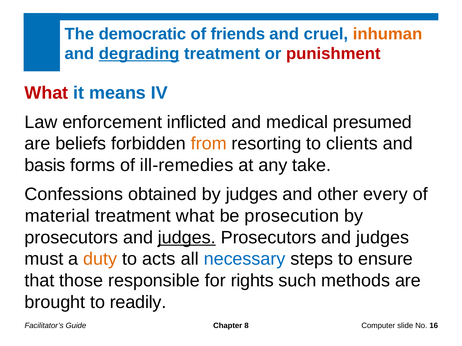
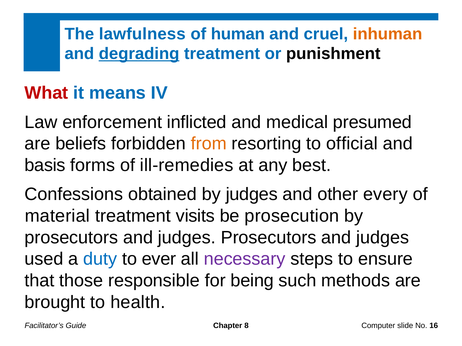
democratic: democratic -> lawfulness (142, 34)
friends: friends -> human (238, 34)
punishment colour: red -> black (333, 54)
clients: clients -> official (352, 144)
take: take -> best (312, 165)
treatment what: what -> visits (195, 216)
judges underline: present -> none (187, 238)
must: must -> used (44, 259)
duty colour: orange -> blue (100, 259)
acts: acts -> ever (159, 259)
necessary colour: blue -> purple (245, 259)
rights: rights -> being (252, 281)
readily: readily -> health (138, 303)
